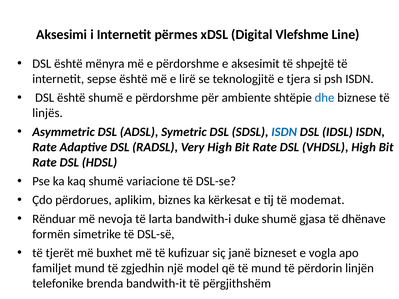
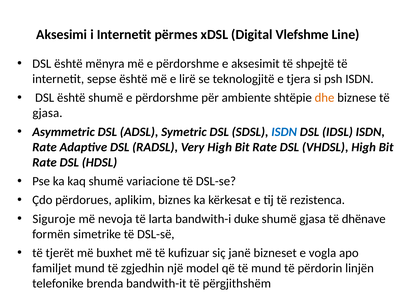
dhe colour: blue -> orange (325, 98)
linjës: linjës -> gjasa (47, 113)
modemat: modemat -> rezistenca (317, 200)
Rënduar: Rënduar -> Siguroje (54, 219)
